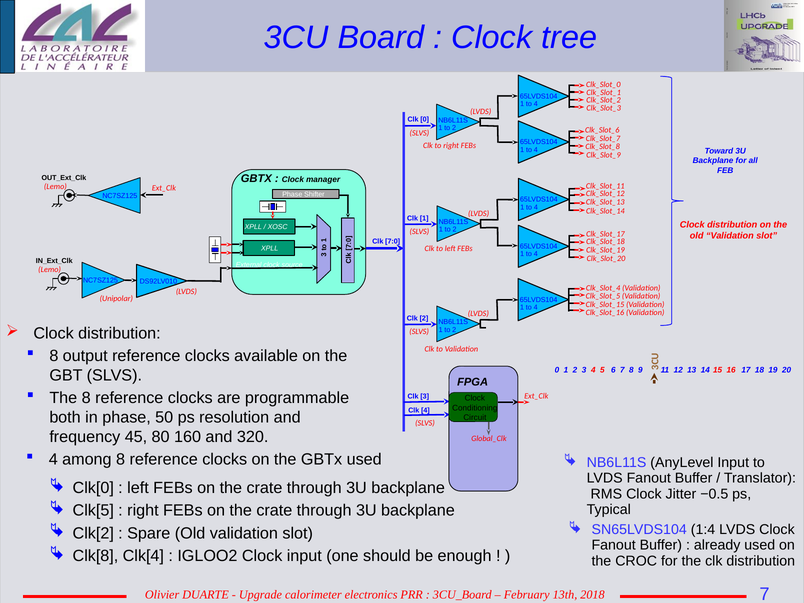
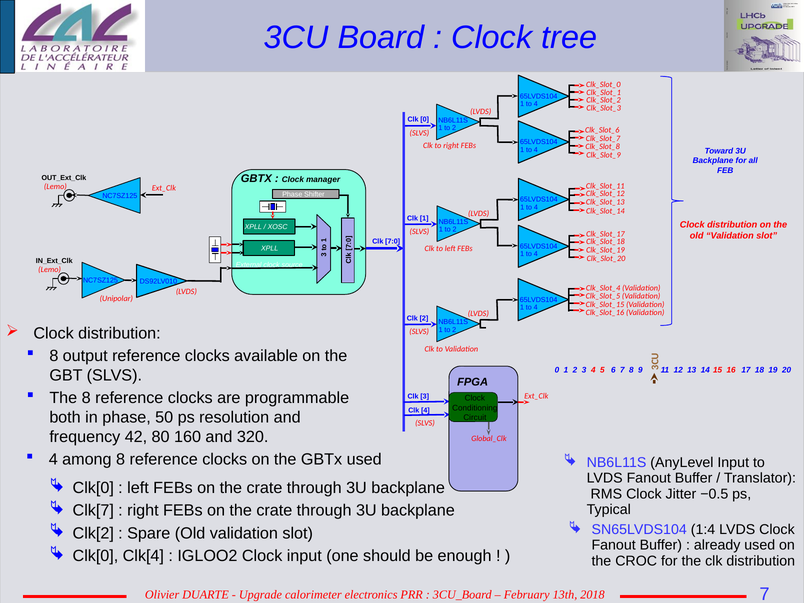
45: 45 -> 42 (136, 437)
Clk[5: Clk[5 -> Clk[7 (93, 511)
Clk[8: Clk[8 -> Clk[0 (95, 556)
